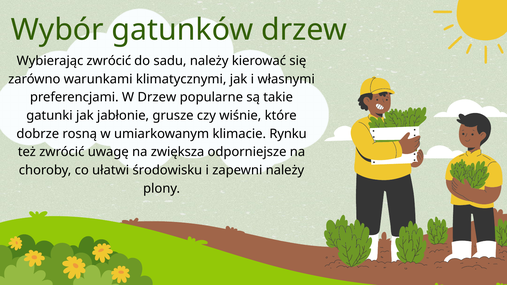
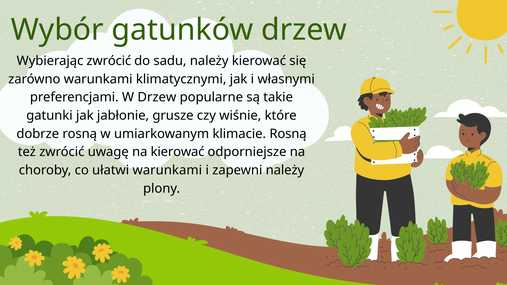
klimacie Rynku: Rynku -> Rosną (288, 134)
na zwiększa: zwiększa -> kierować (178, 152)
ułatwi środowisku: środowisku -> warunkami (167, 170)
